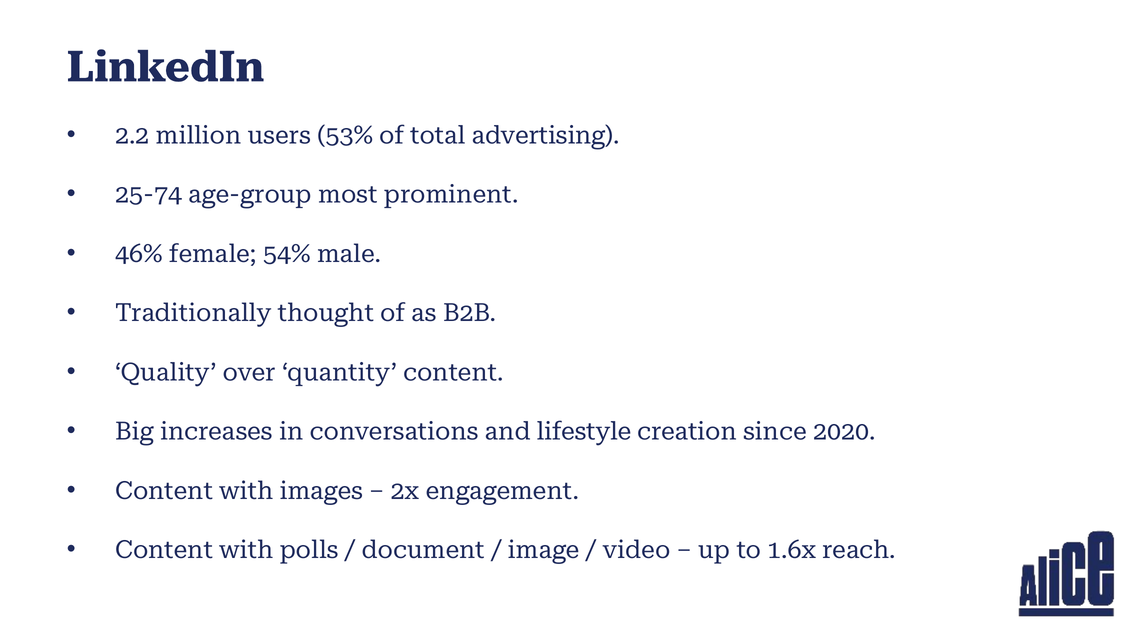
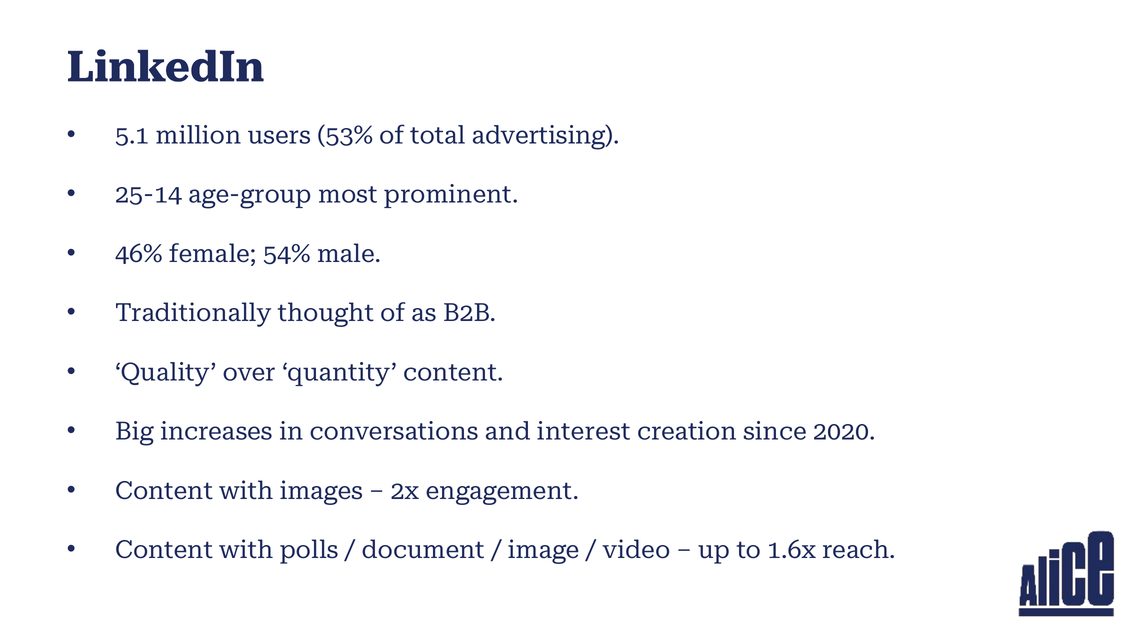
2.2: 2.2 -> 5.1 (132, 135)
25-74: 25-74 -> 25-14 (149, 194)
lifestyle: lifestyle -> interest (584, 431)
